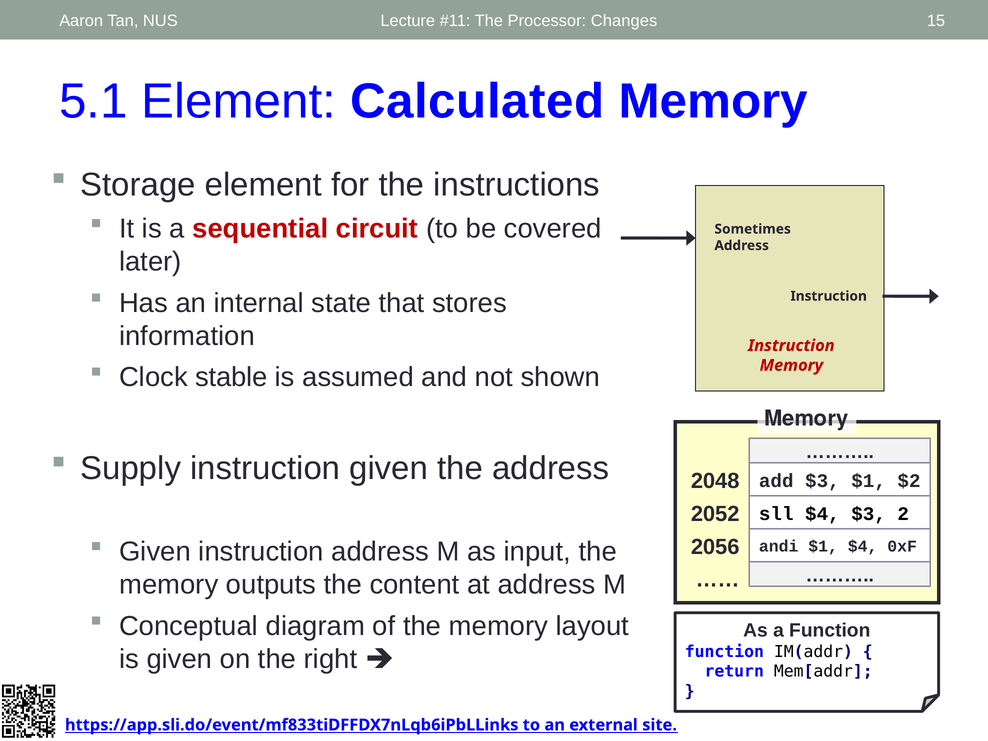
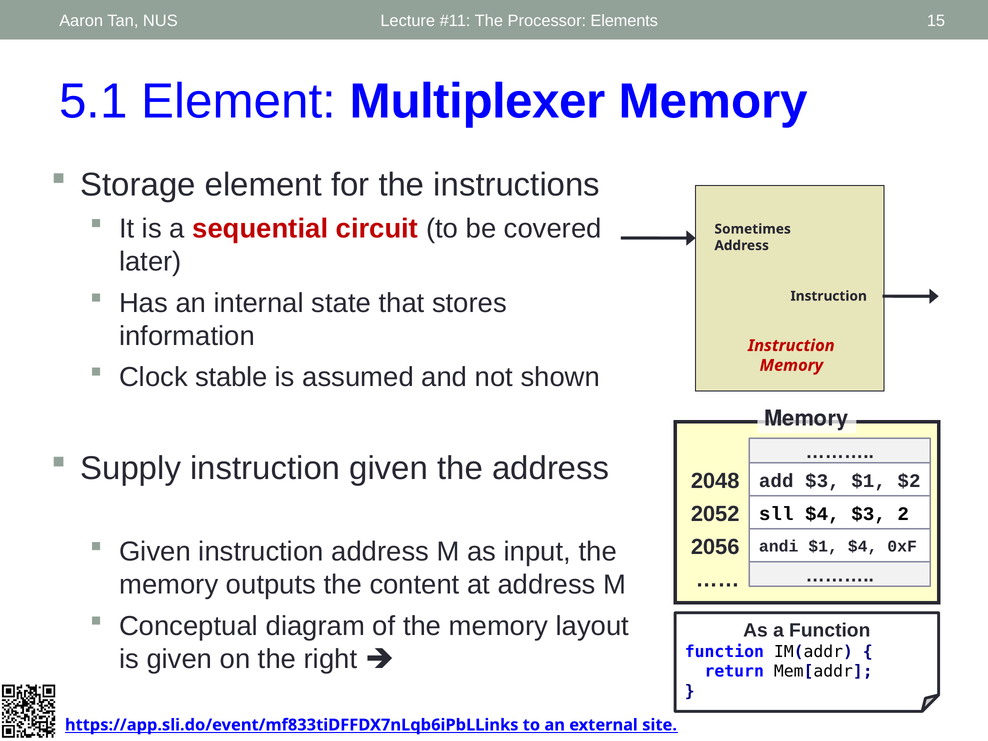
Changes: Changes -> Elements (624, 21)
Calculated: Calculated -> Multiplexer (478, 101)
